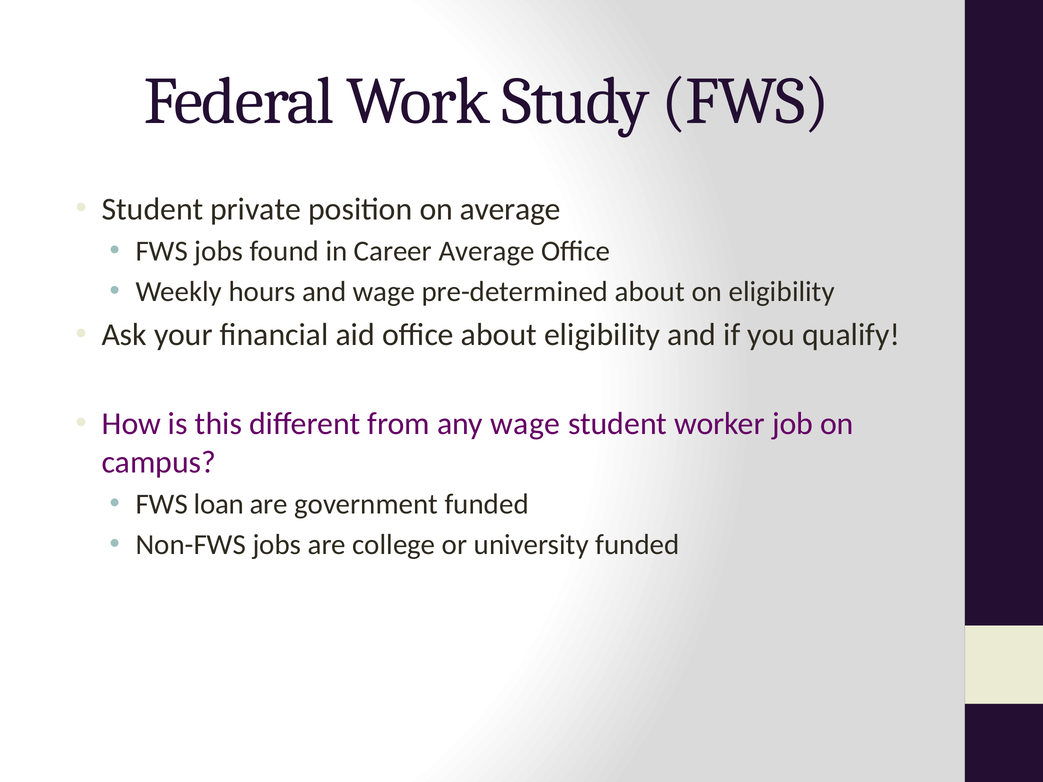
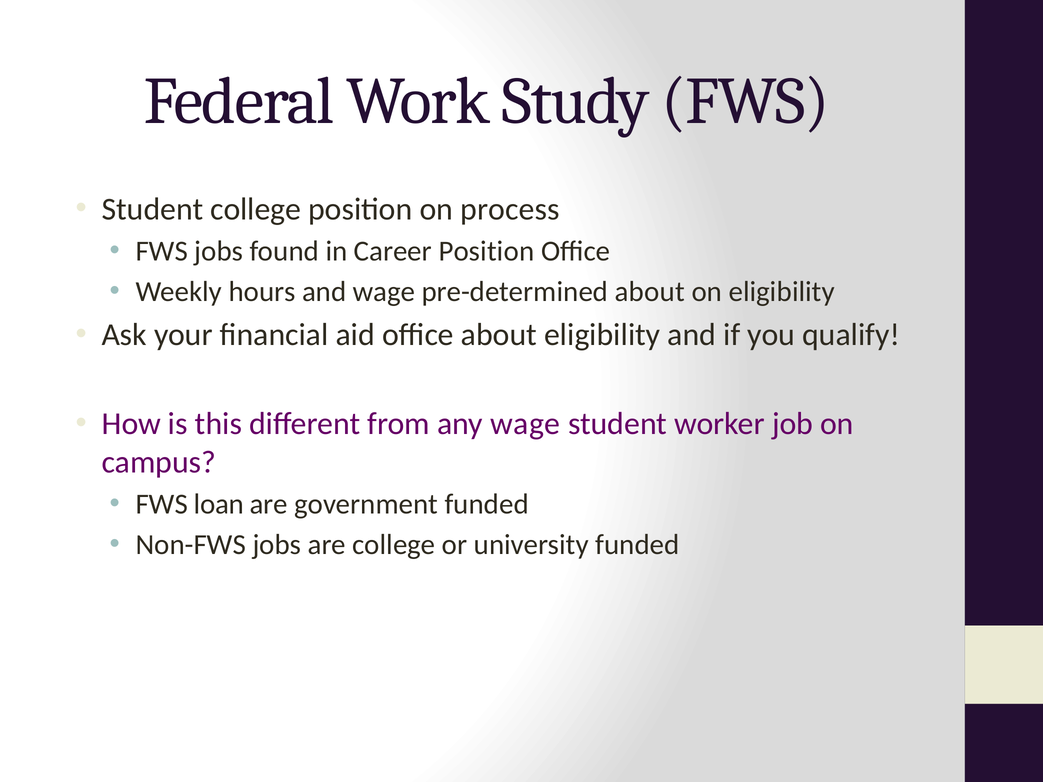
Student private: private -> college (256, 209)
on average: average -> process (510, 209)
Career Average: Average -> Position (486, 251)
